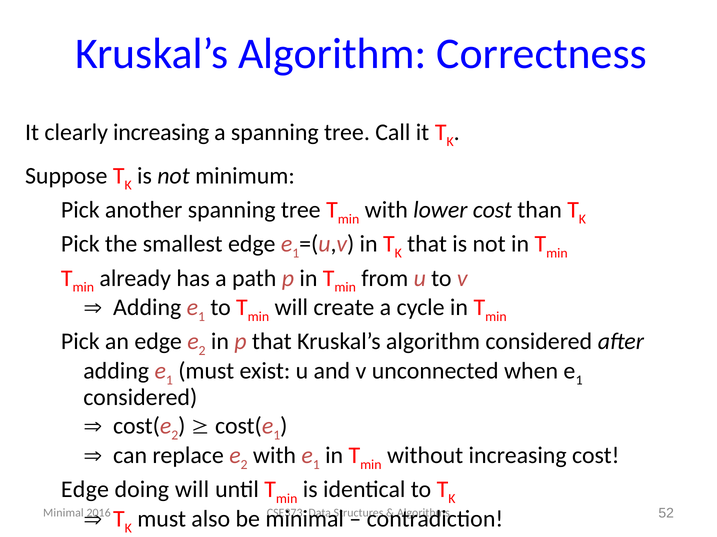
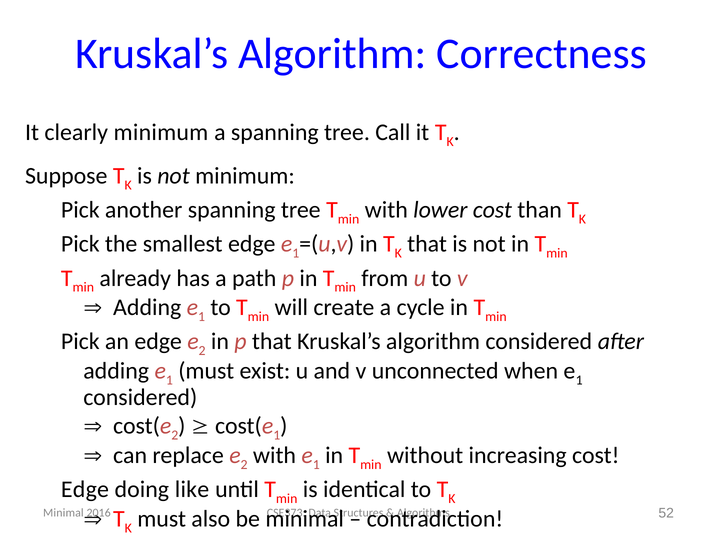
clearly increasing: increasing -> minimum (161, 133)
doing will: will -> like (192, 490)
